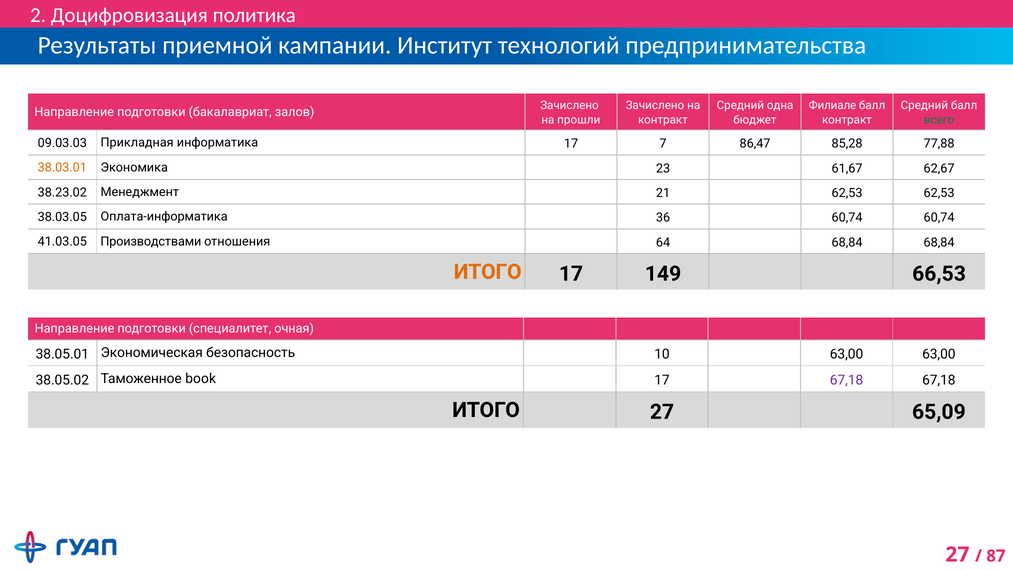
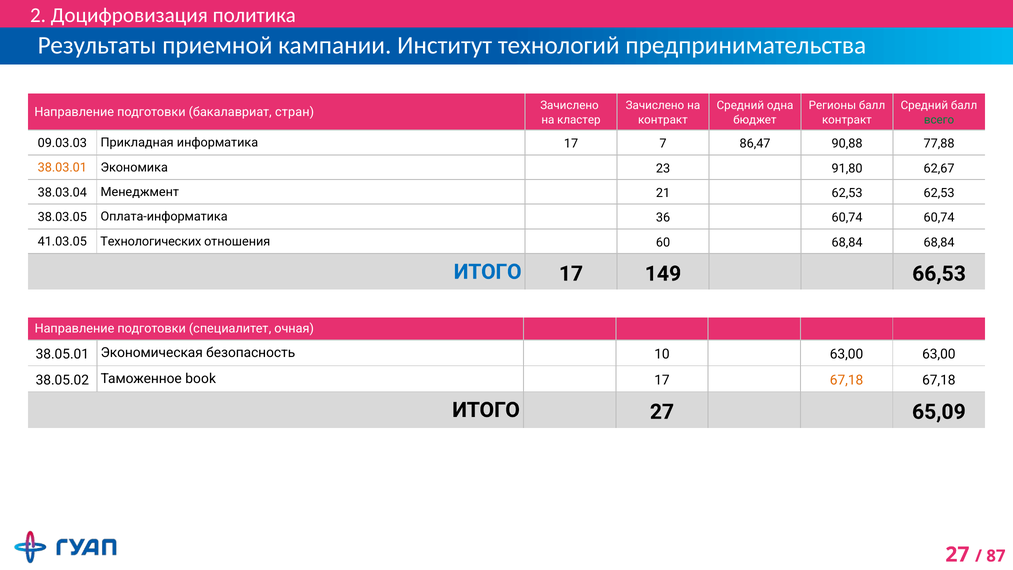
Филиале: Филиале -> Регионы (832, 105)
залов: залов -> стран (295, 112)
прошли: прошли -> кластер (579, 120)
85,28: 85,28 -> 90,88 (847, 144)
61,67: 61,67 -> 91,80 (847, 168)
38.23.02: 38.23.02 -> 38.03.04 (62, 192)
Производствами: Производствами -> Технологических (151, 241)
64: 64 -> 60 (663, 242)
ИТОГО colour: orange -> blue (488, 272)
67,18 colour: purple -> orange (847, 380)
